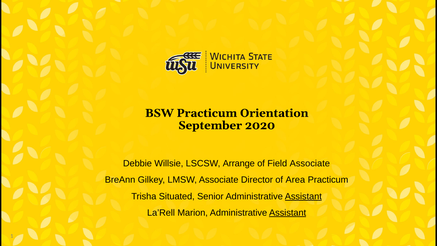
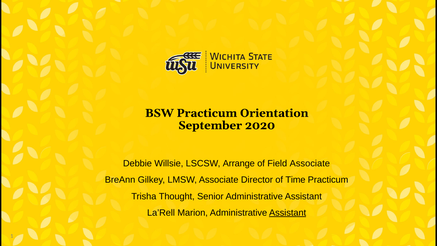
Area: Area -> Time (295, 180)
Situated: Situated -> Thought (177, 196)
Assistant underline: present -> none (303, 196)
